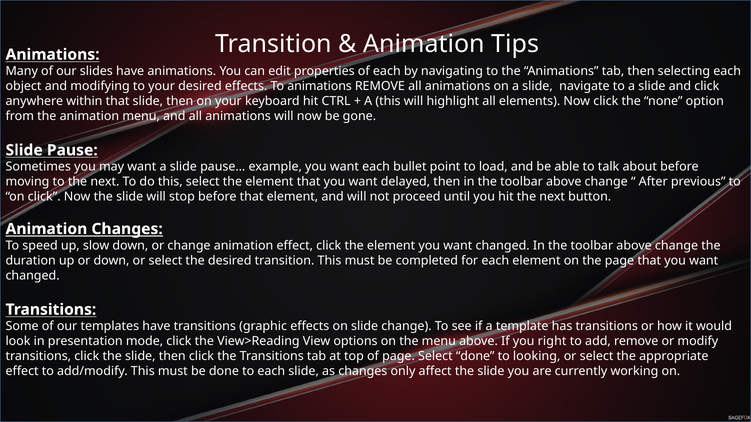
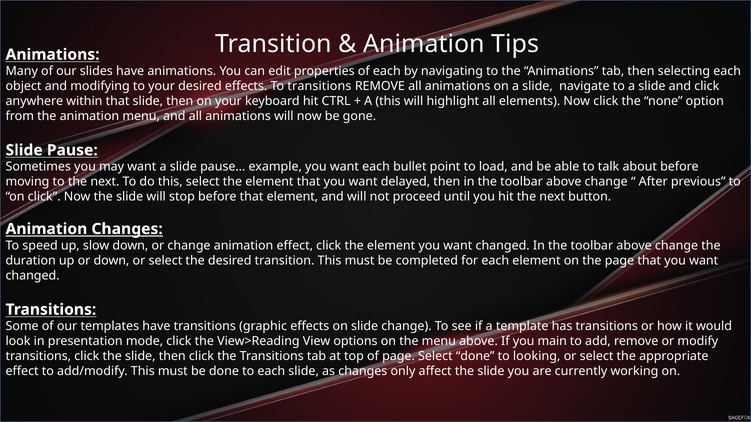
To animations: animations -> transitions (319, 86)
right: right -> main (552, 342)
